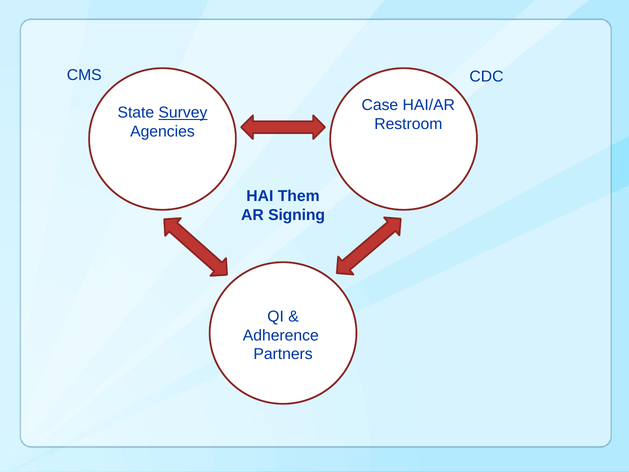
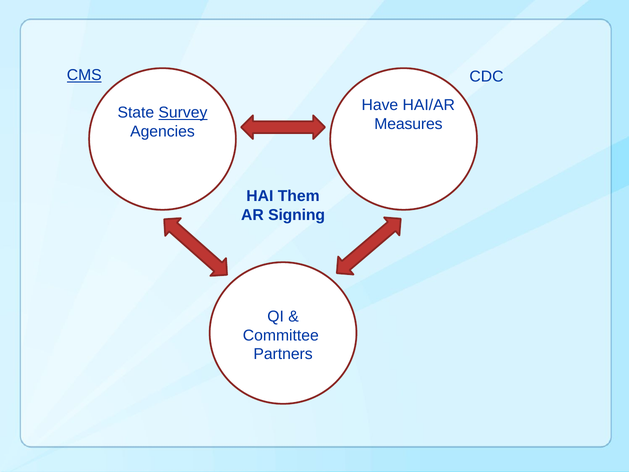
CMS underline: none -> present (84, 75)
Case: Case -> Have (380, 105)
Restroom: Restroom -> Measures (408, 124)
Adherence: Adherence -> Committee (281, 335)
